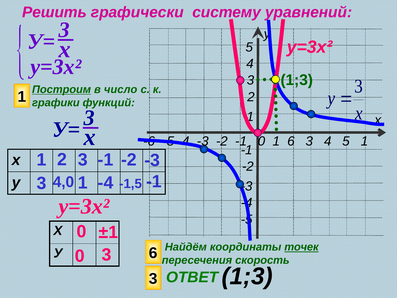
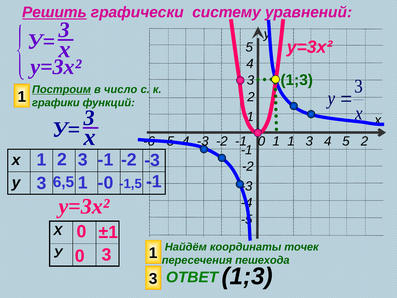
Решить underline: none -> present (54, 12)
6: 6 -> 1 (291, 141)
5 1: 1 -> 2 (364, 141)
1 -4: -4 -> -0 (106, 183)
4,0: 4,0 -> 6,5 (64, 182)
3 6: 6 -> 1 (153, 253)
точек underline: present -> none (301, 247)
скорость: скорость -> пешехода (262, 260)
